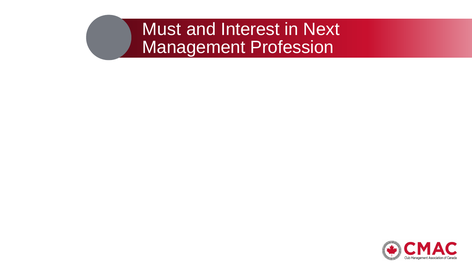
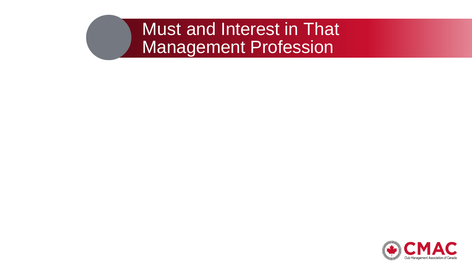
Next: Next -> That (321, 29)
